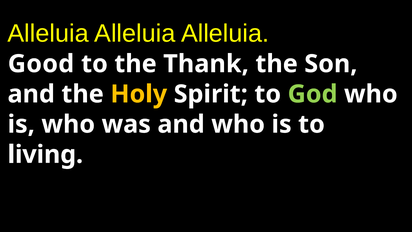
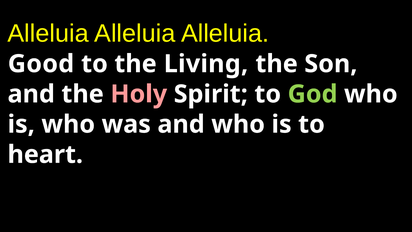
Thank: Thank -> Living (206, 64)
Holy colour: yellow -> pink (139, 94)
living: living -> heart (45, 154)
